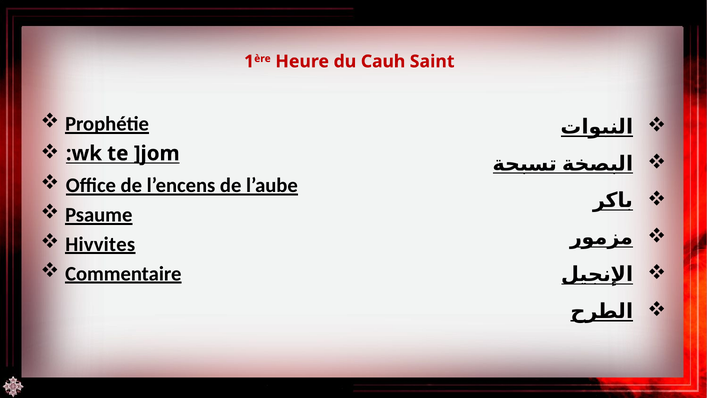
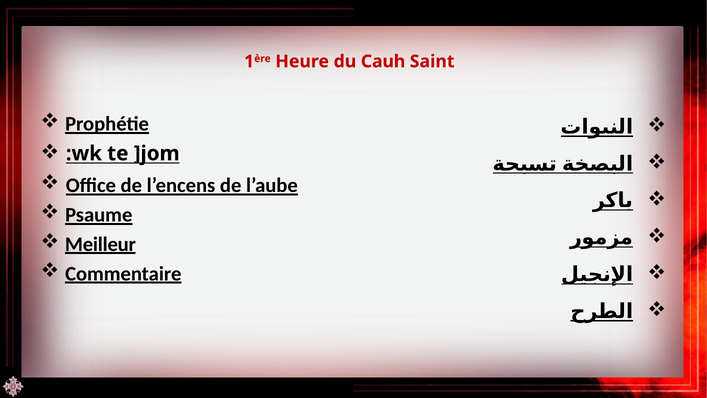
Hivvites: Hivvites -> Meilleur (100, 244)
